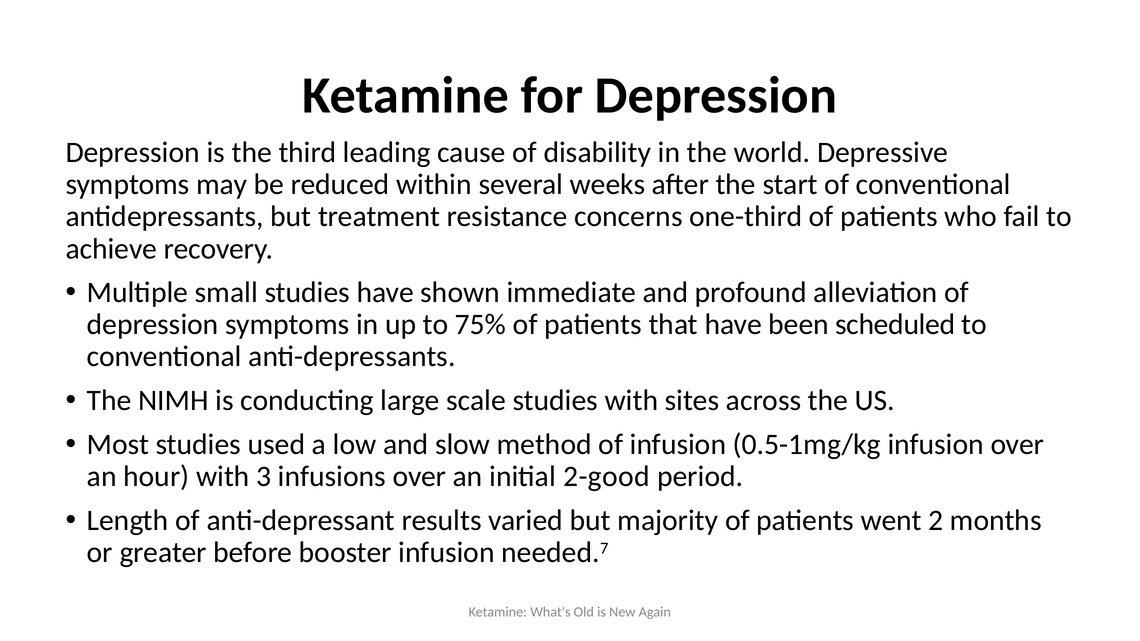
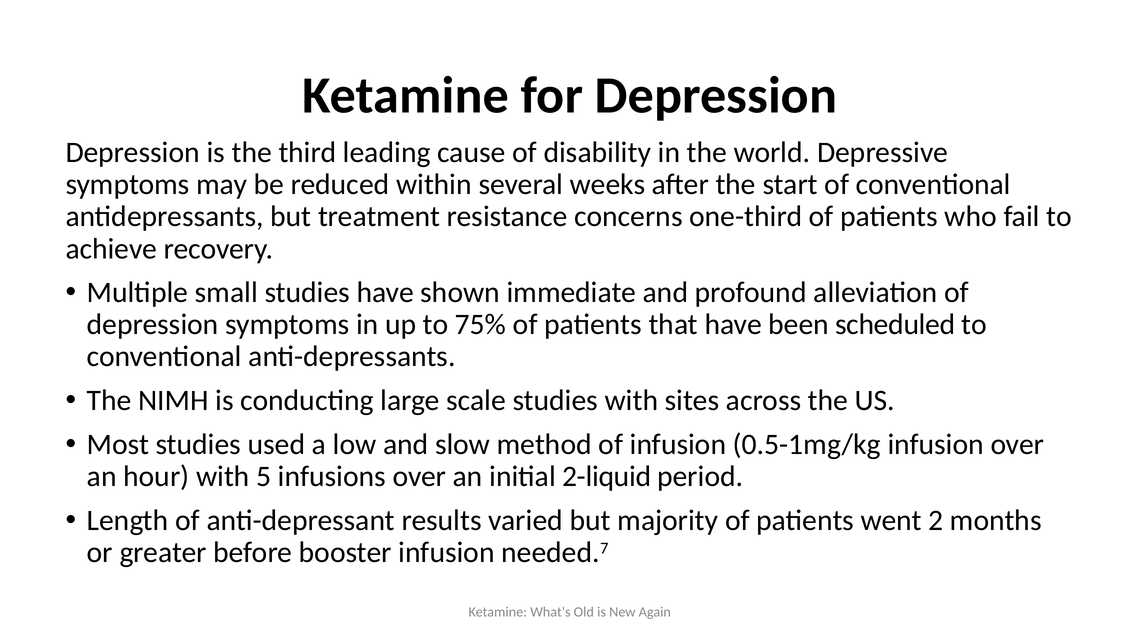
3: 3 -> 5 (264, 477)
2-good: 2-good -> 2-liquid (607, 477)
